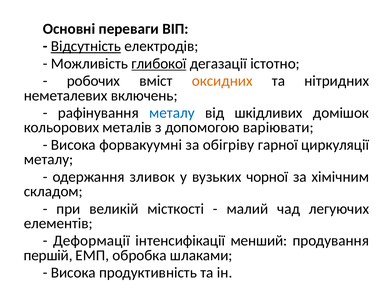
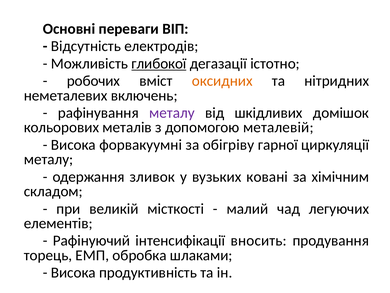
Відсутність underline: present -> none (86, 46)
металу colour: blue -> purple (172, 113)
варіювати: варіювати -> металевій (278, 127)
чорної: чорної -> ковані (267, 176)
Деформації: Деформації -> Рафінуючий (91, 240)
менший: менший -> вносить (259, 240)
першій: першій -> торець (48, 255)
